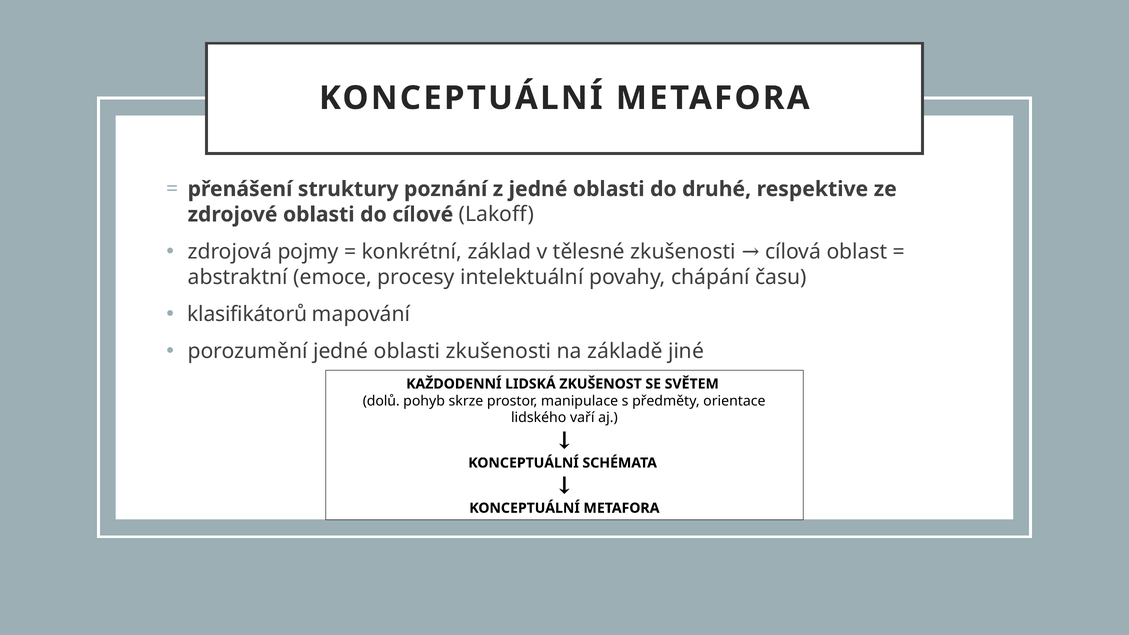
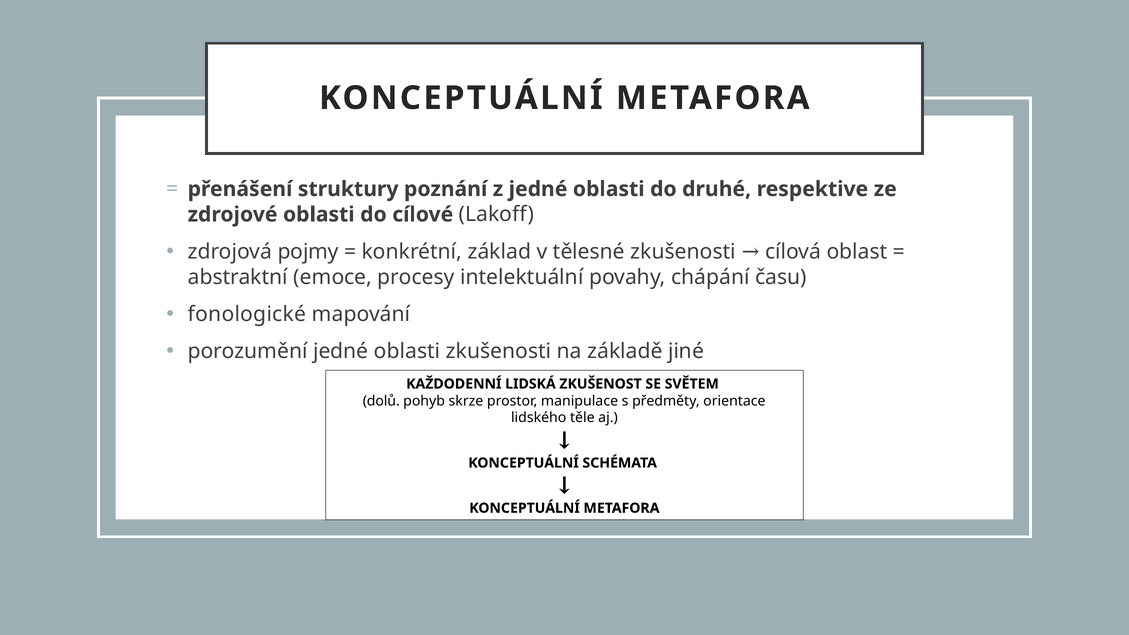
klasifikátorů: klasifikátorů -> fonologické (247, 314)
vaří: vaří -> těle (582, 418)
